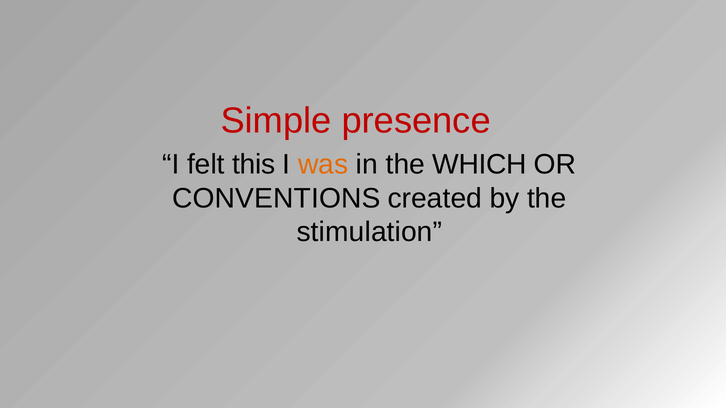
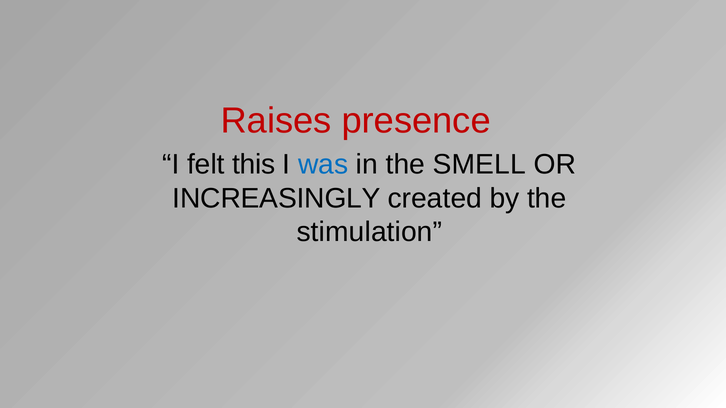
Simple: Simple -> Raises (276, 121)
was colour: orange -> blue (323, 164)
WHICH: WHICH -> SMELL (479, 164)
CONVENTIONS: CONVENTIONS -> INCREASINGLY (277, 198)
